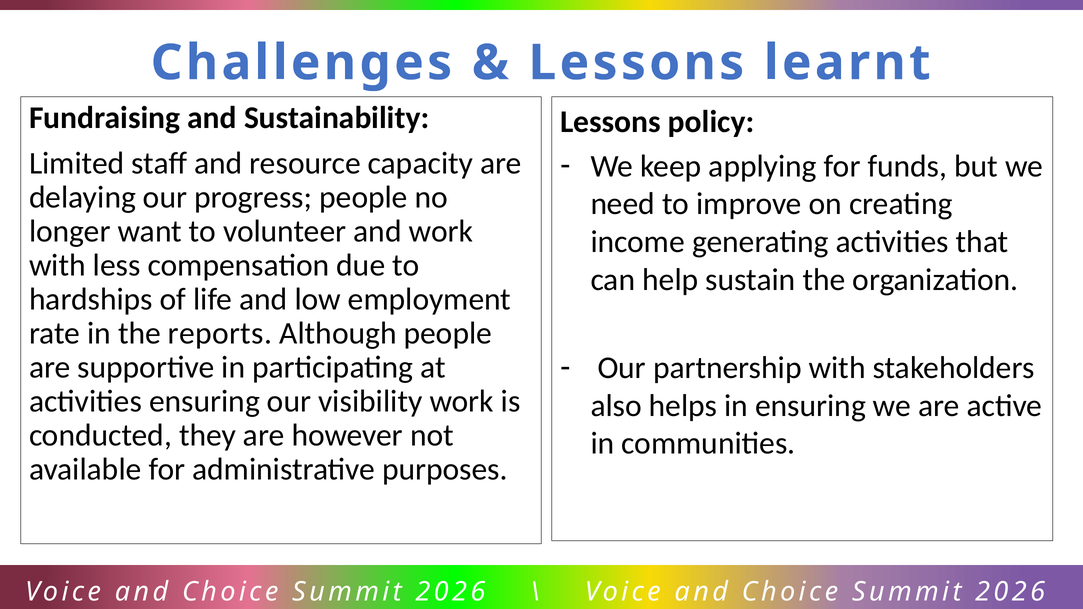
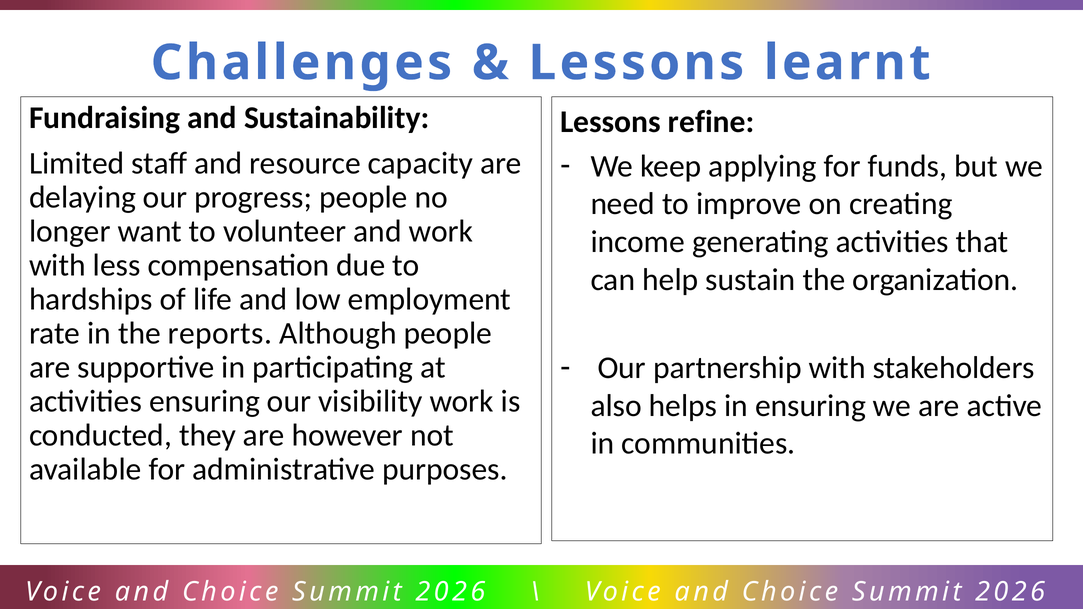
policy: policy -> refine (711, 122)
